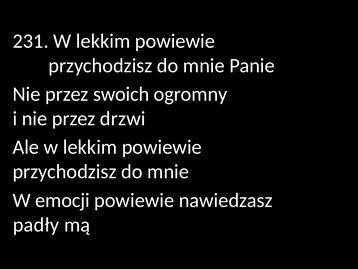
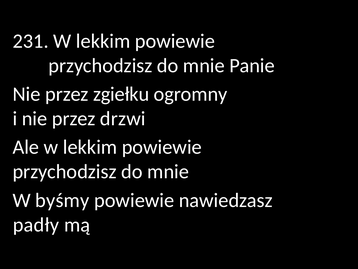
swoich: swoich -> zgiełku (121, 94)
emocji: emocji -> byśmy (62, 200)
